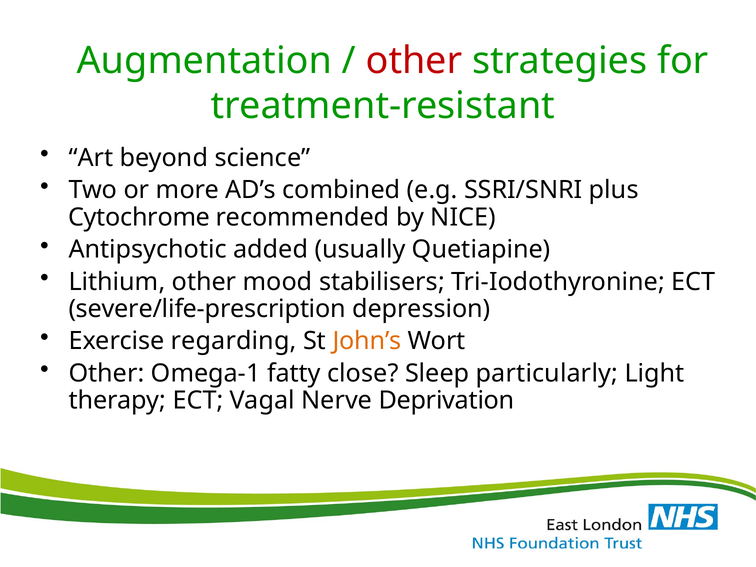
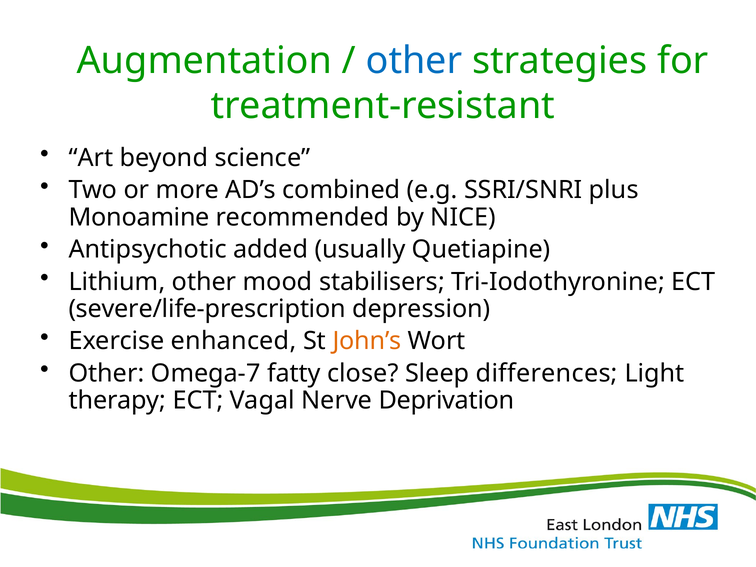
other colour: red -> blue (414, 61)
Cytochrome: Cytochrome -> Monoamine (139, 217)
regarding: regarding -> enhanced (234, 341)
Omega-1: Omega-1 -> Omega-7 (206, 373)
particularly: particularly -> differences (547, 373)
